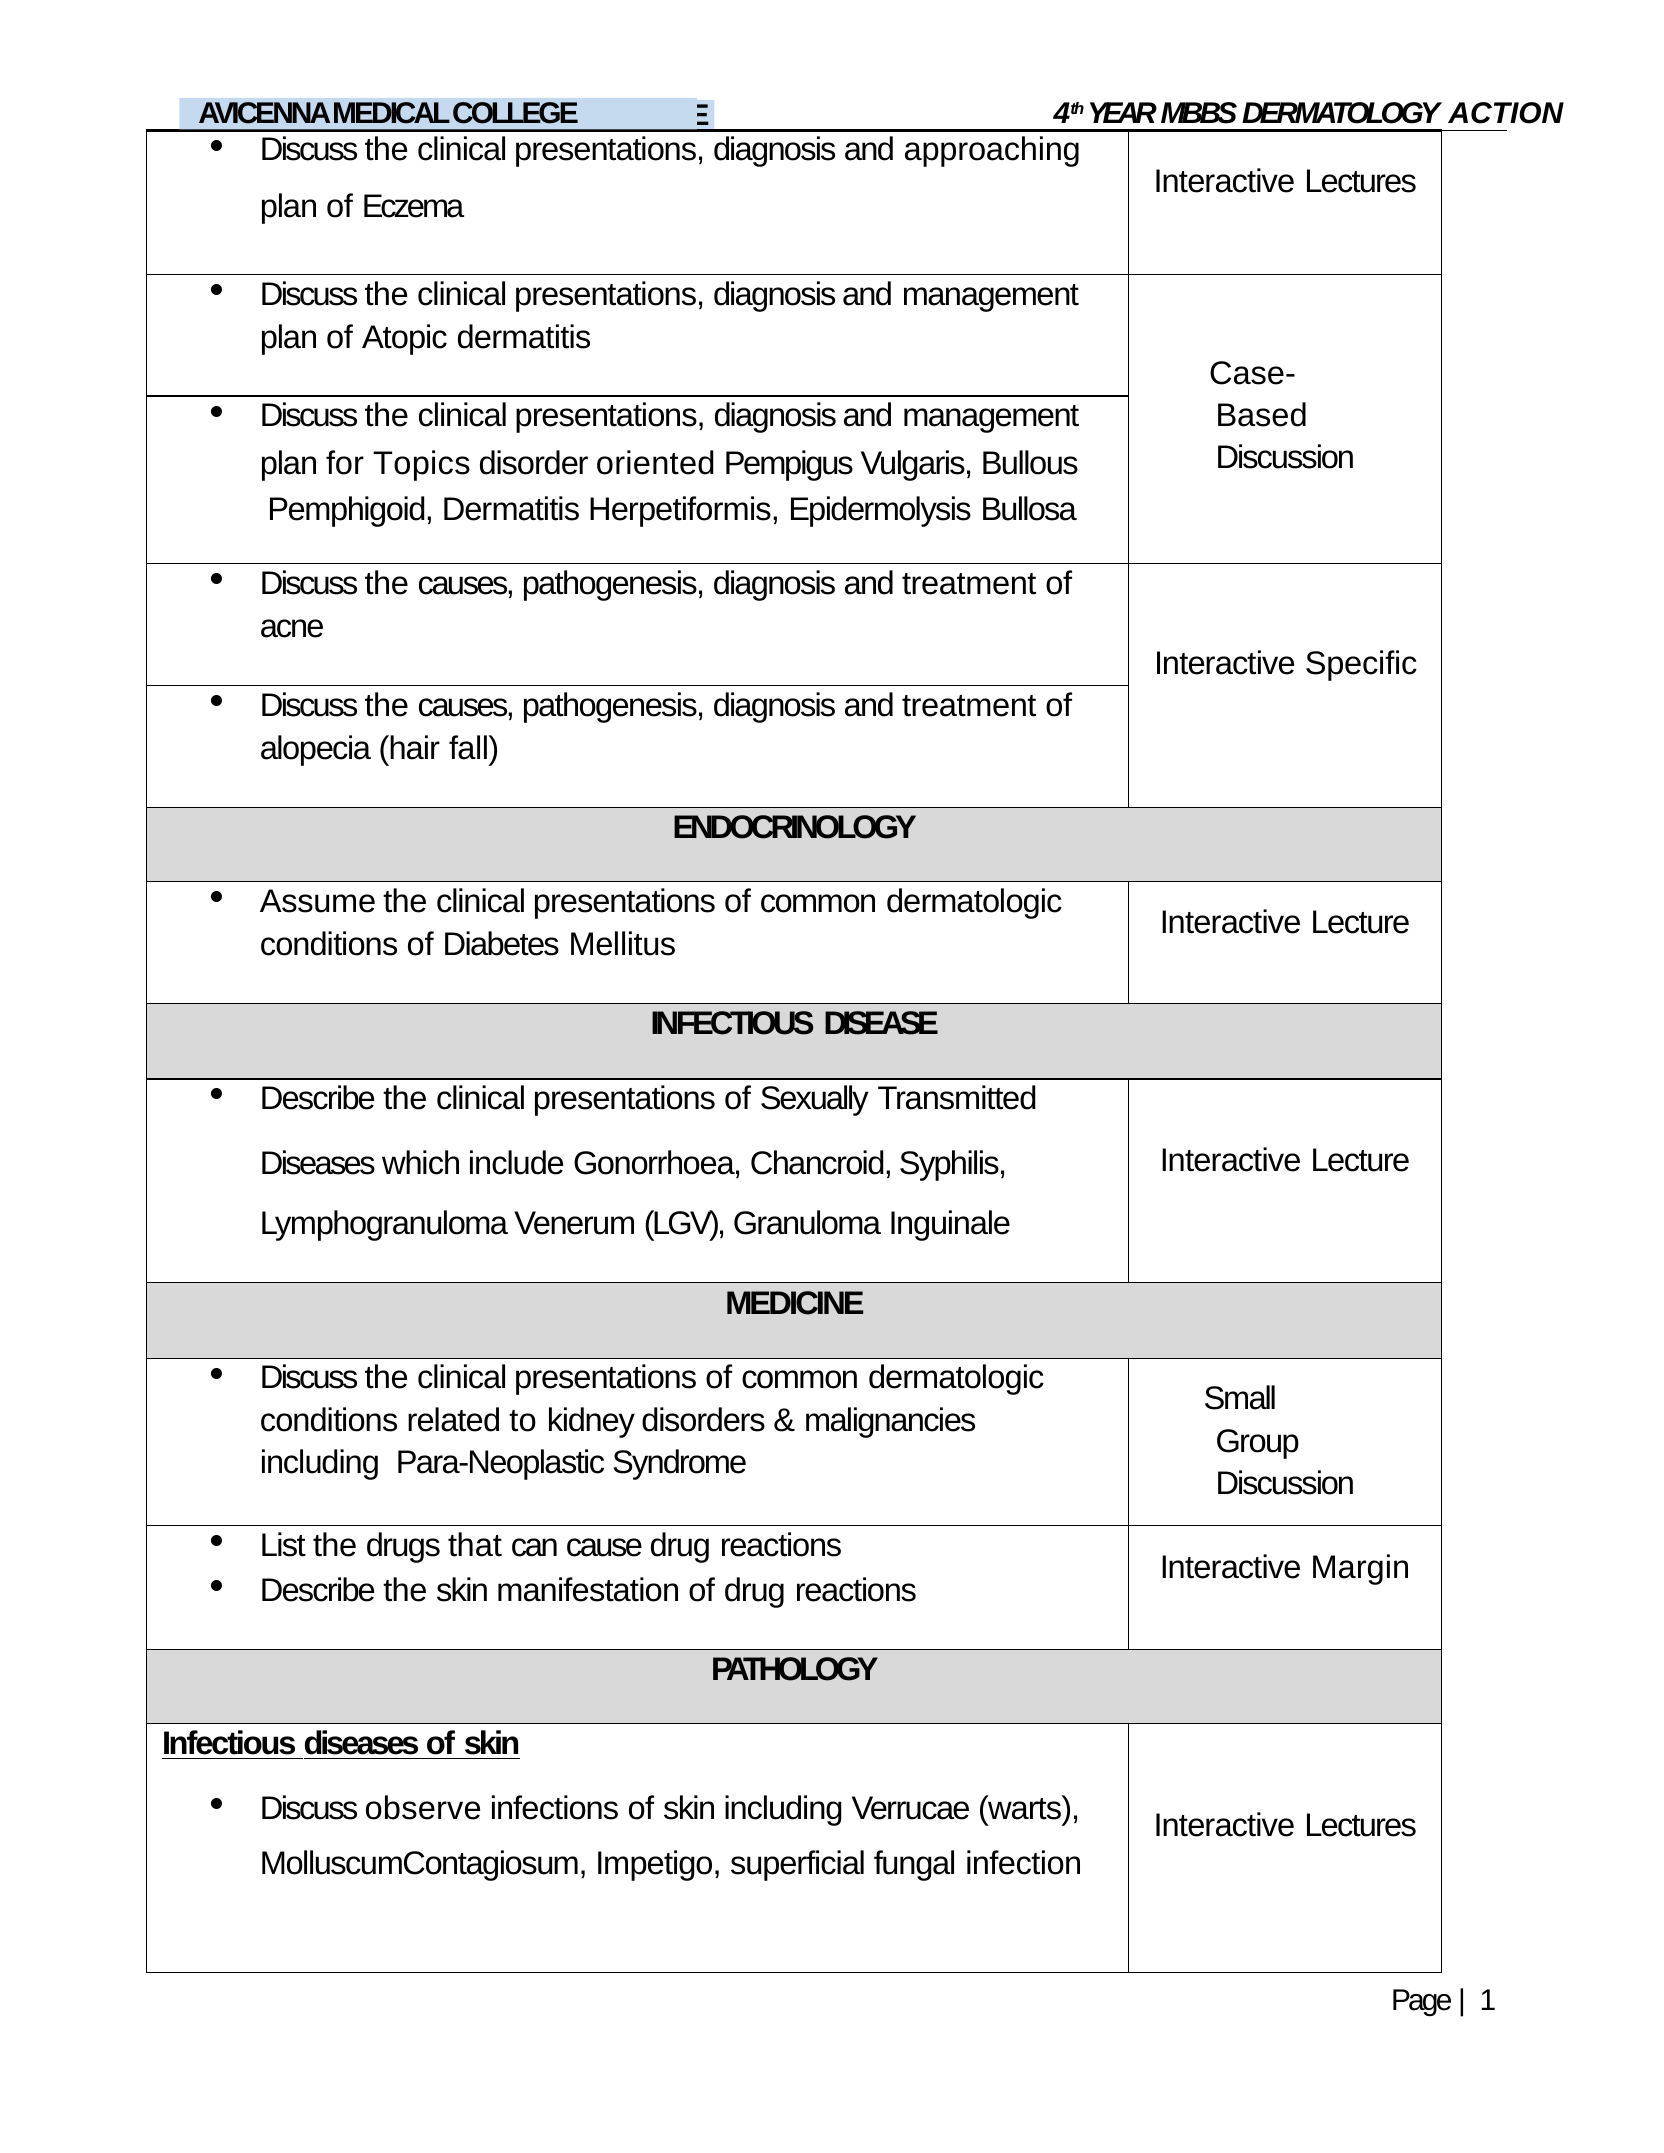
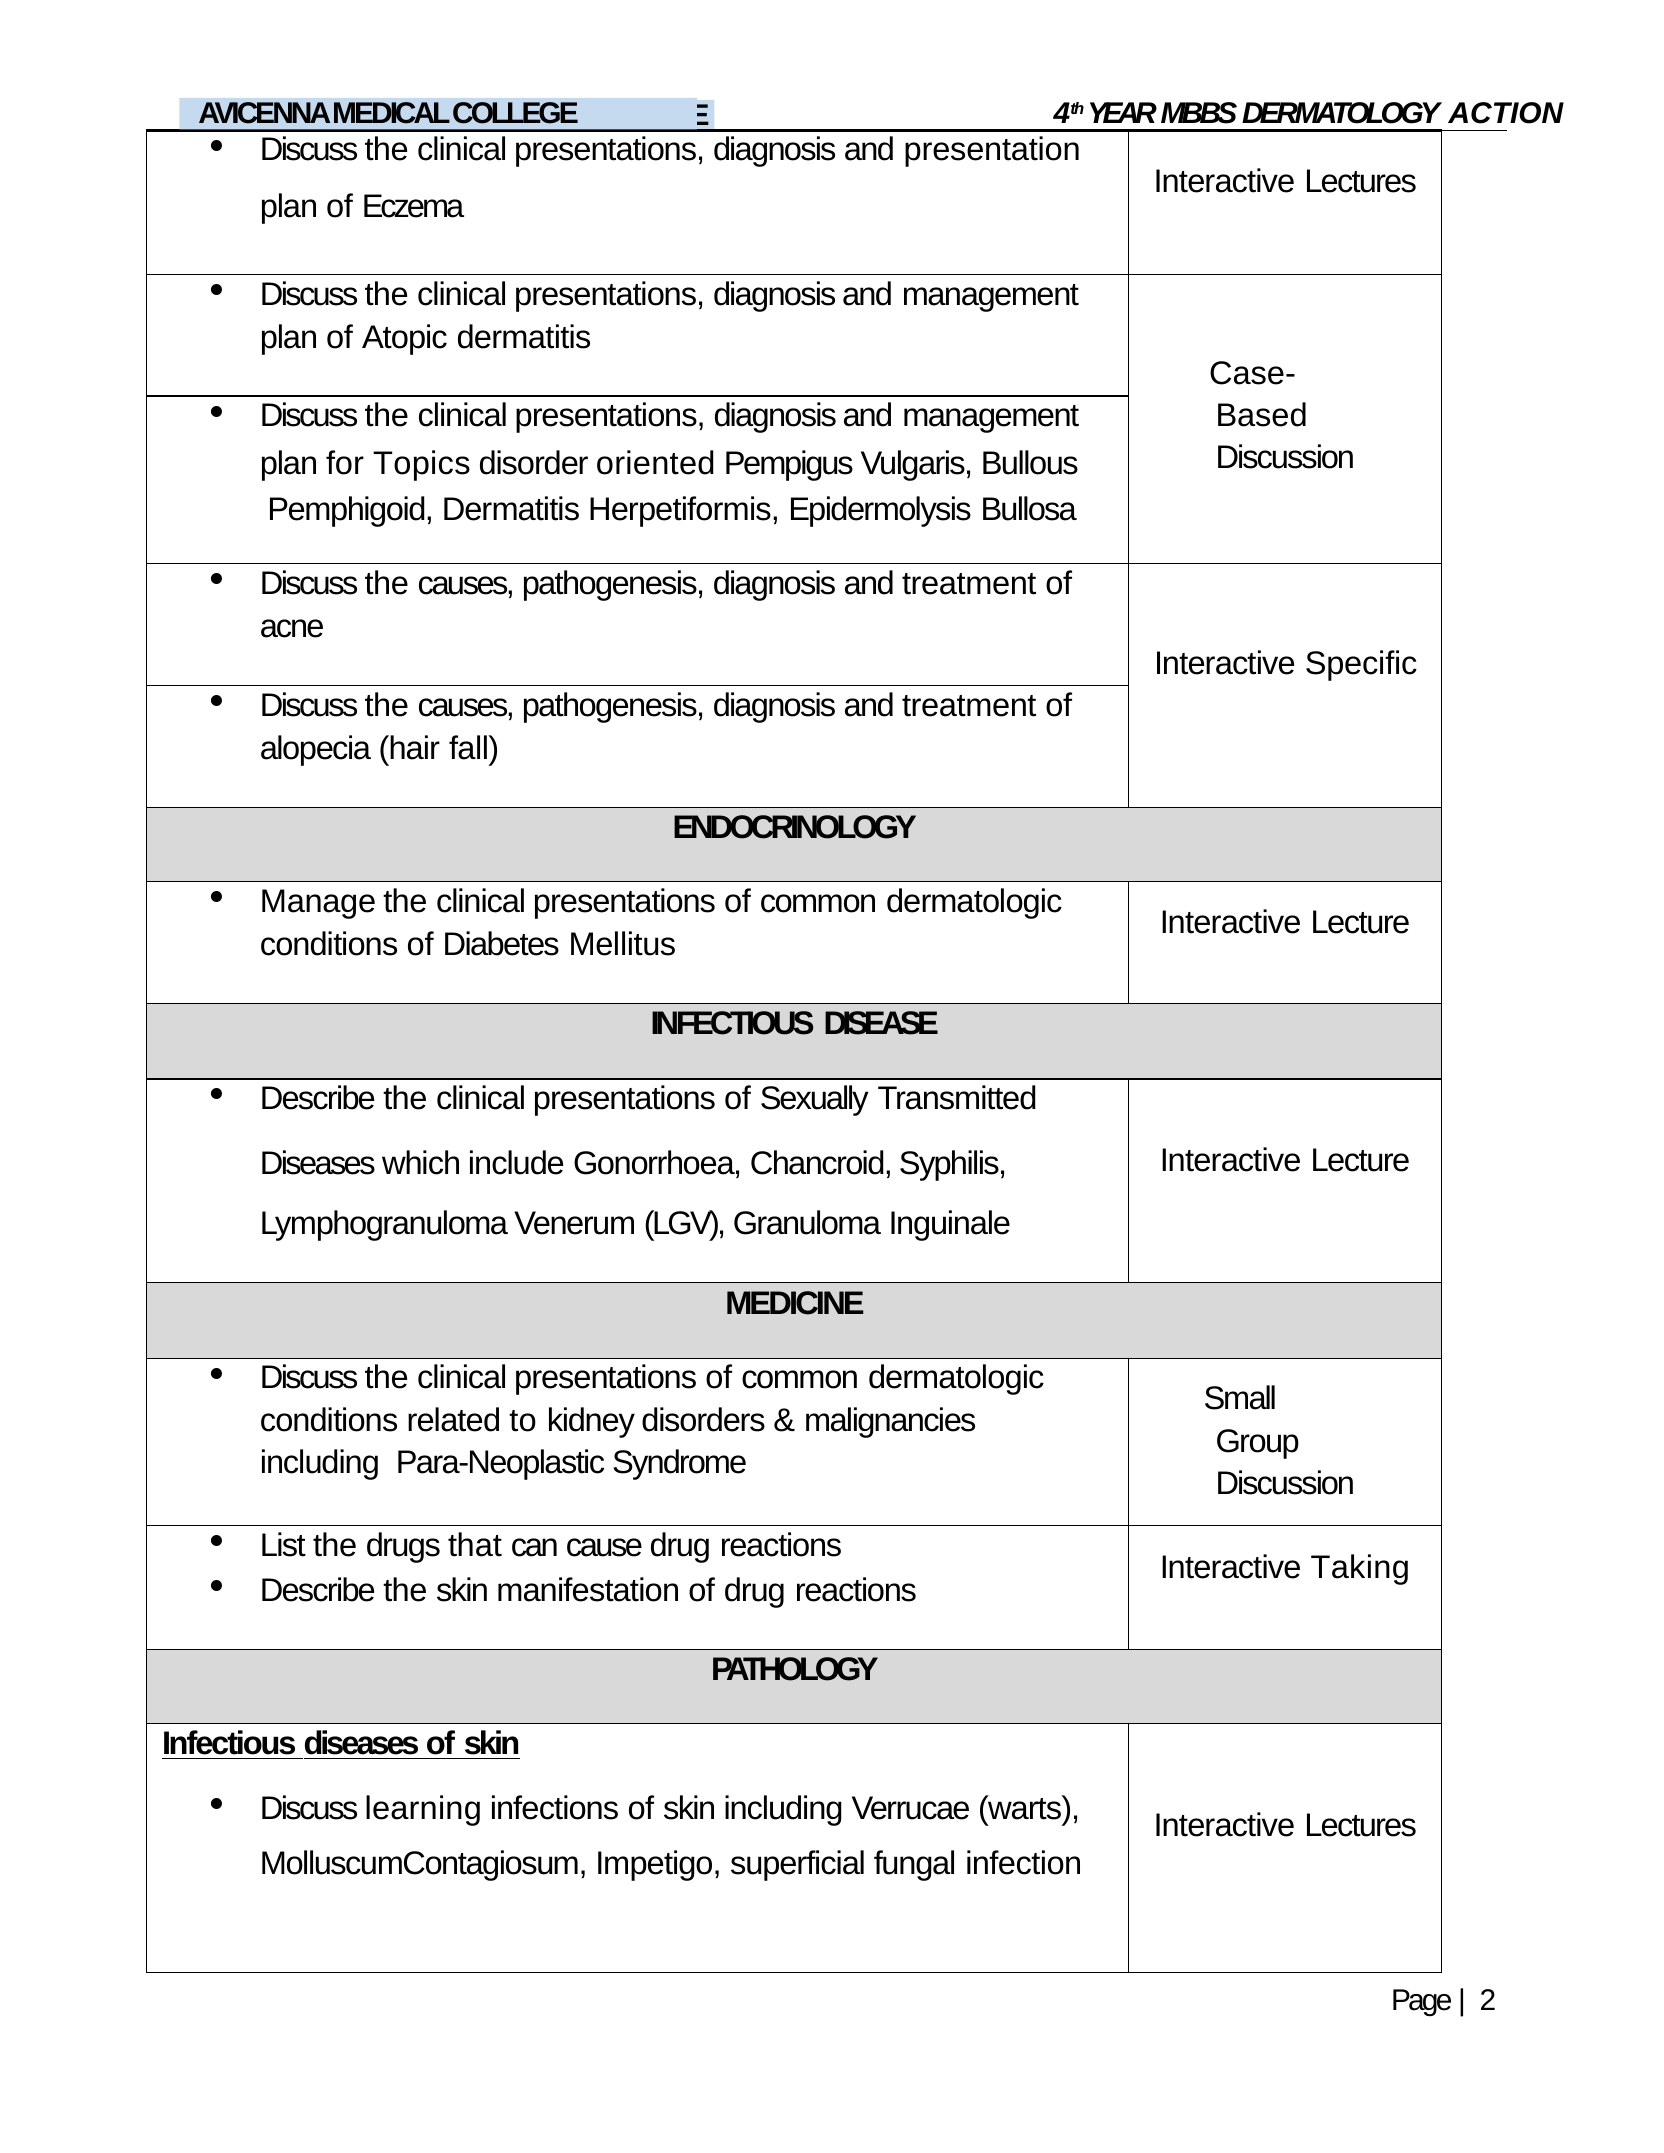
approaching: approaching -> presentation (992, 150)
Assume: Assume -> Manage (318, 901)
Margin: Margin -> Taking (1360, 1568)
observe: observe -> learning (423, 1809)
1: 1 -> 2 (1488, 2001)
